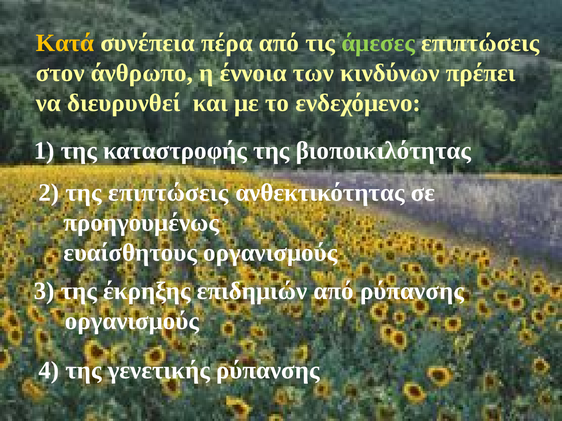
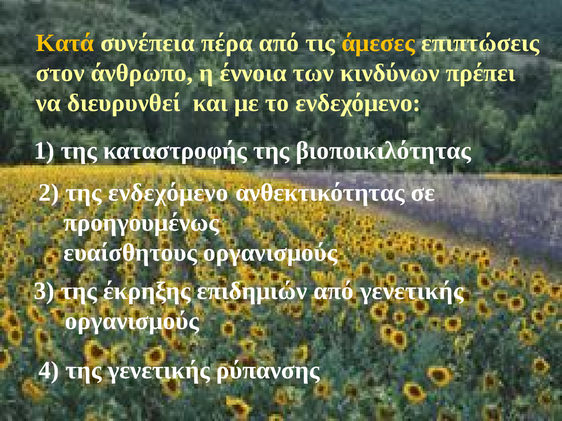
άμεσες colour: light green -> yellow (378, 43)
της επιπτώσεις: επιπτώσεις -> ενδεχόμενο (168, 193)
από ρύπανσης: ρύπανσης -> γενετικής (412, 291)
